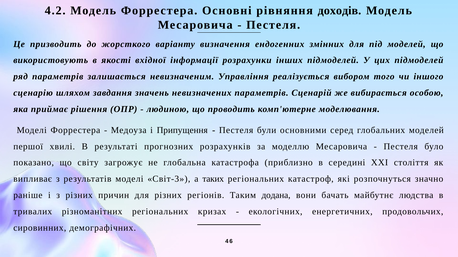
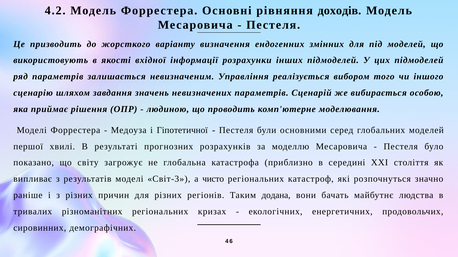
Припущення: Припущення -> Гіпотетичної (182, 130)
таких: таких -> чисто (213, 179)
